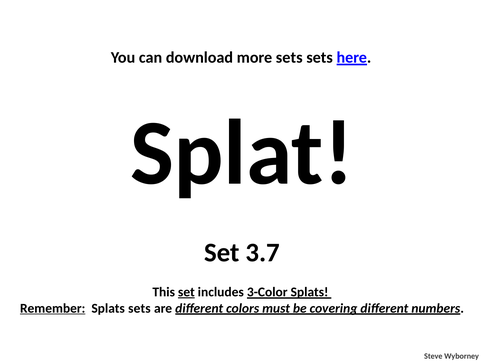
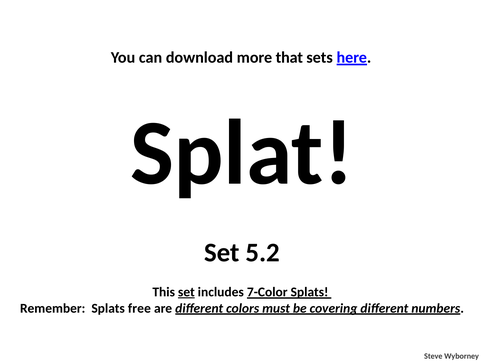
more sets: sets -> that (289, 58)
3.7: 3.7 -> 5.2 (263, 253)
3-Color: 3-Color -> 7-Color (267, 292)
Remember underline: present -> none (53, 308)
Splats sets: sets -> free (139, 308)
